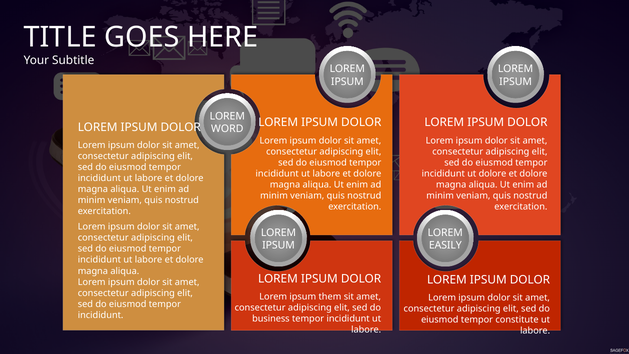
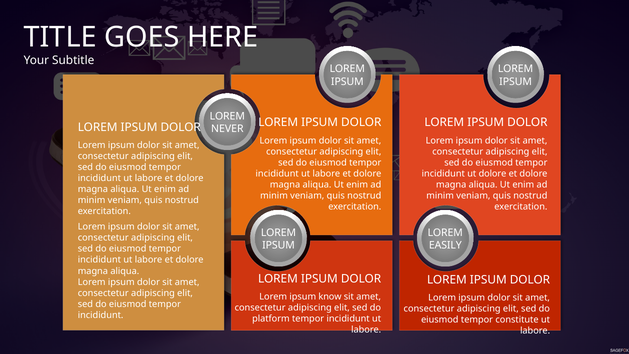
WORD: WORD -> NEVER (227, 129)
them: them -> know (330, 296)
business: business -> platform (271, 318)
